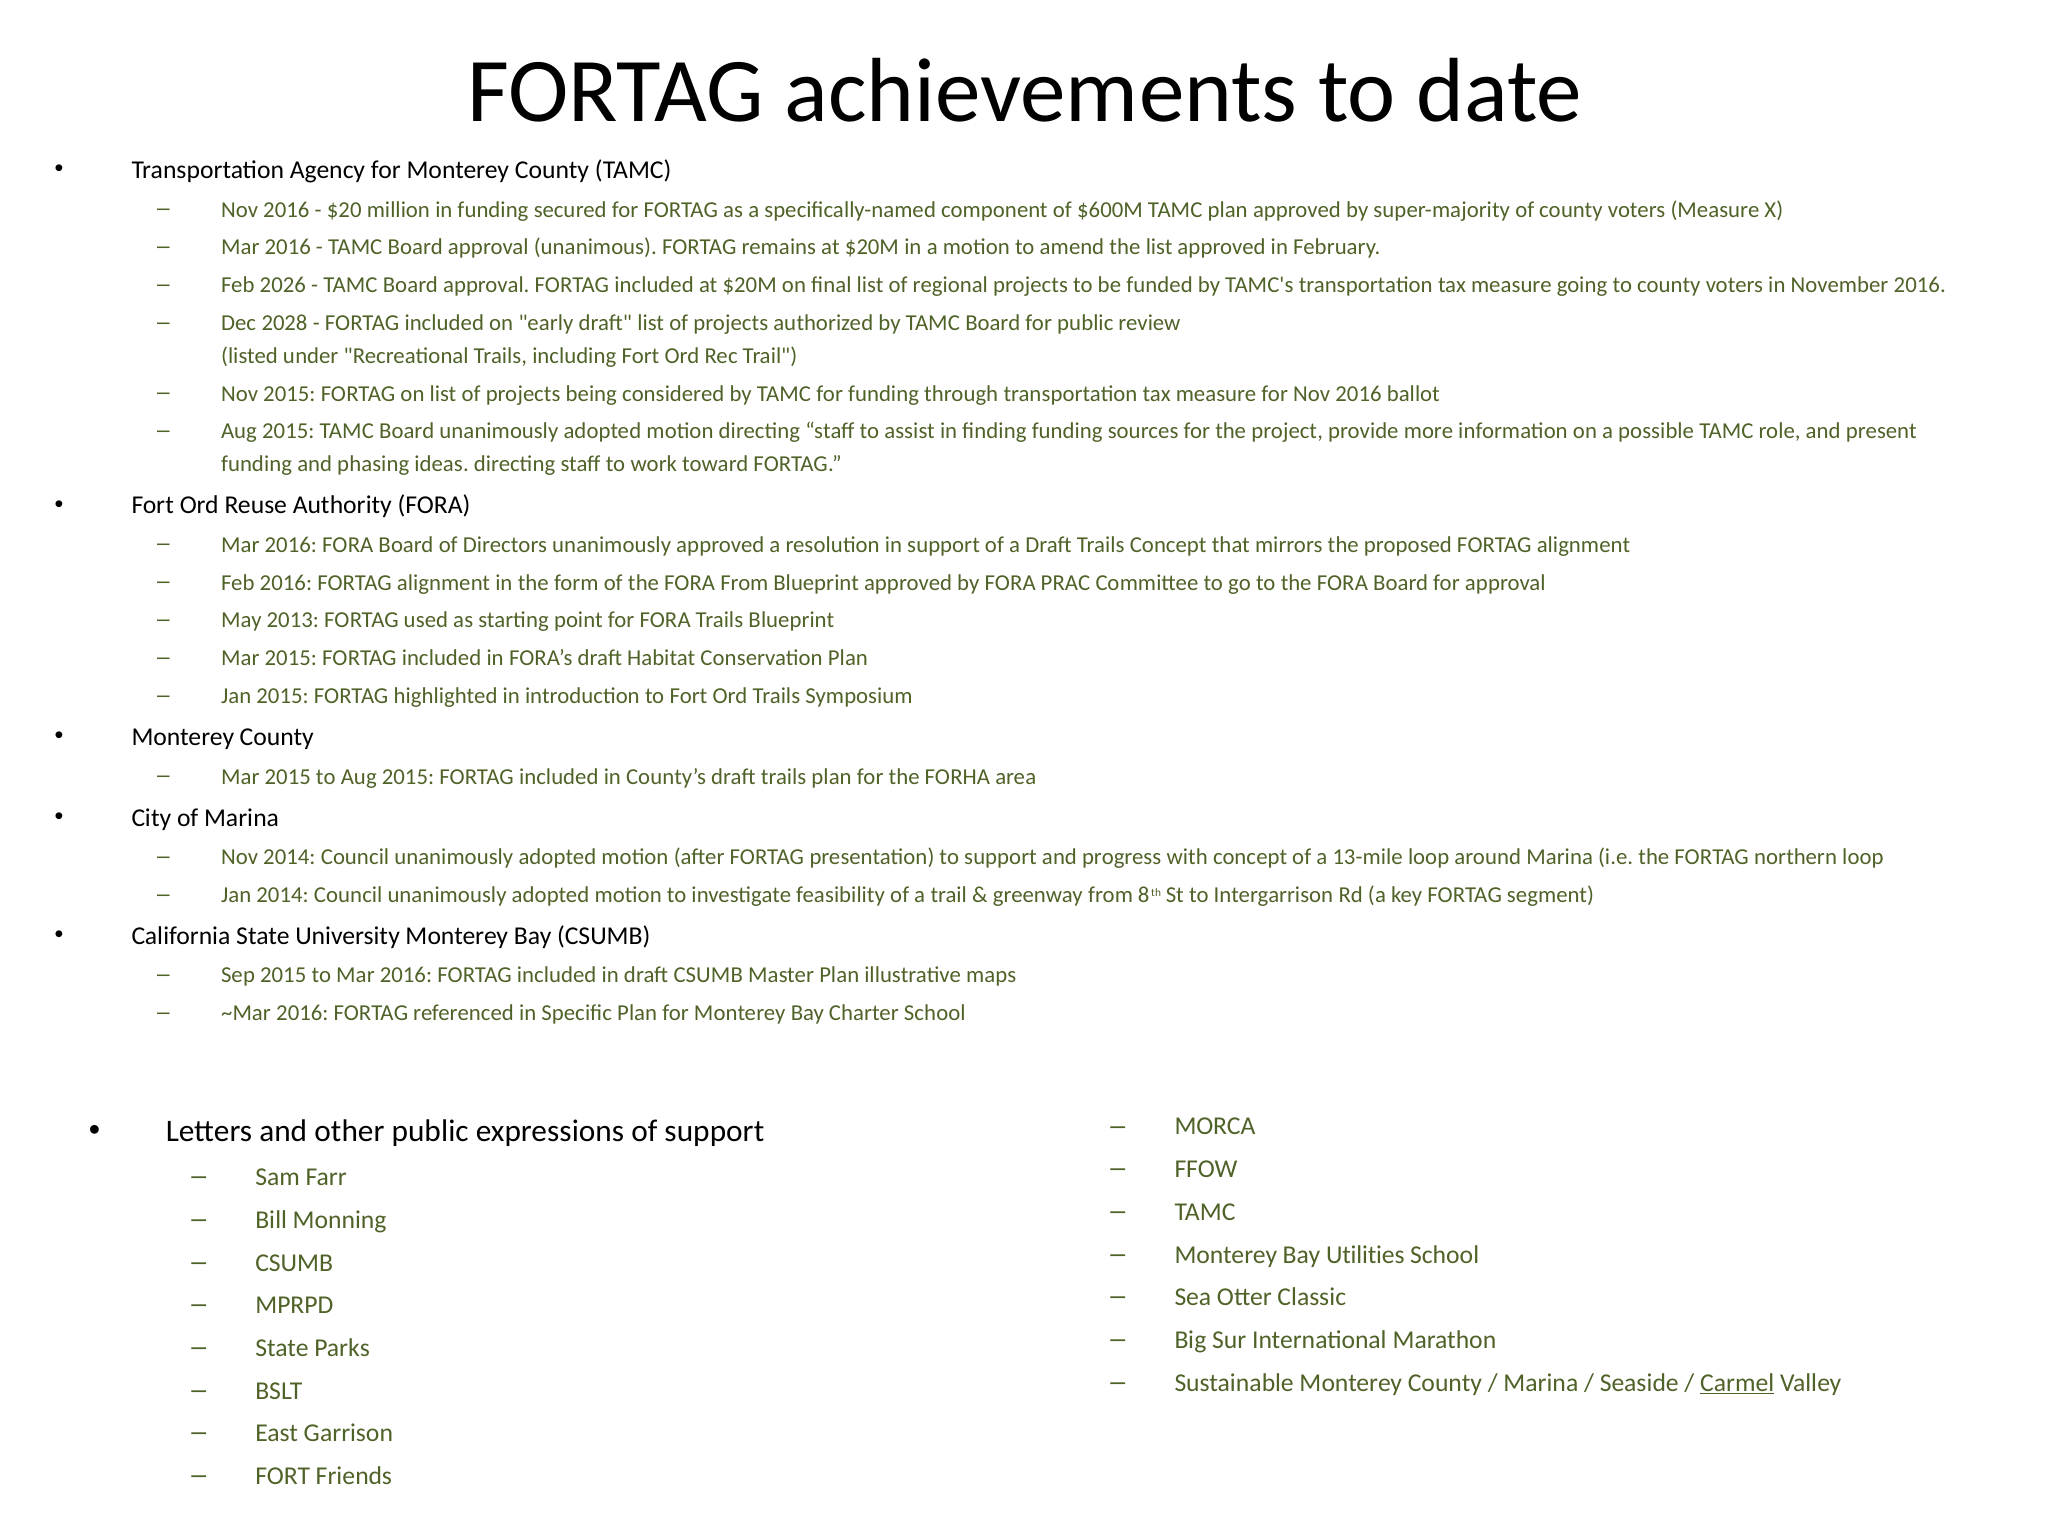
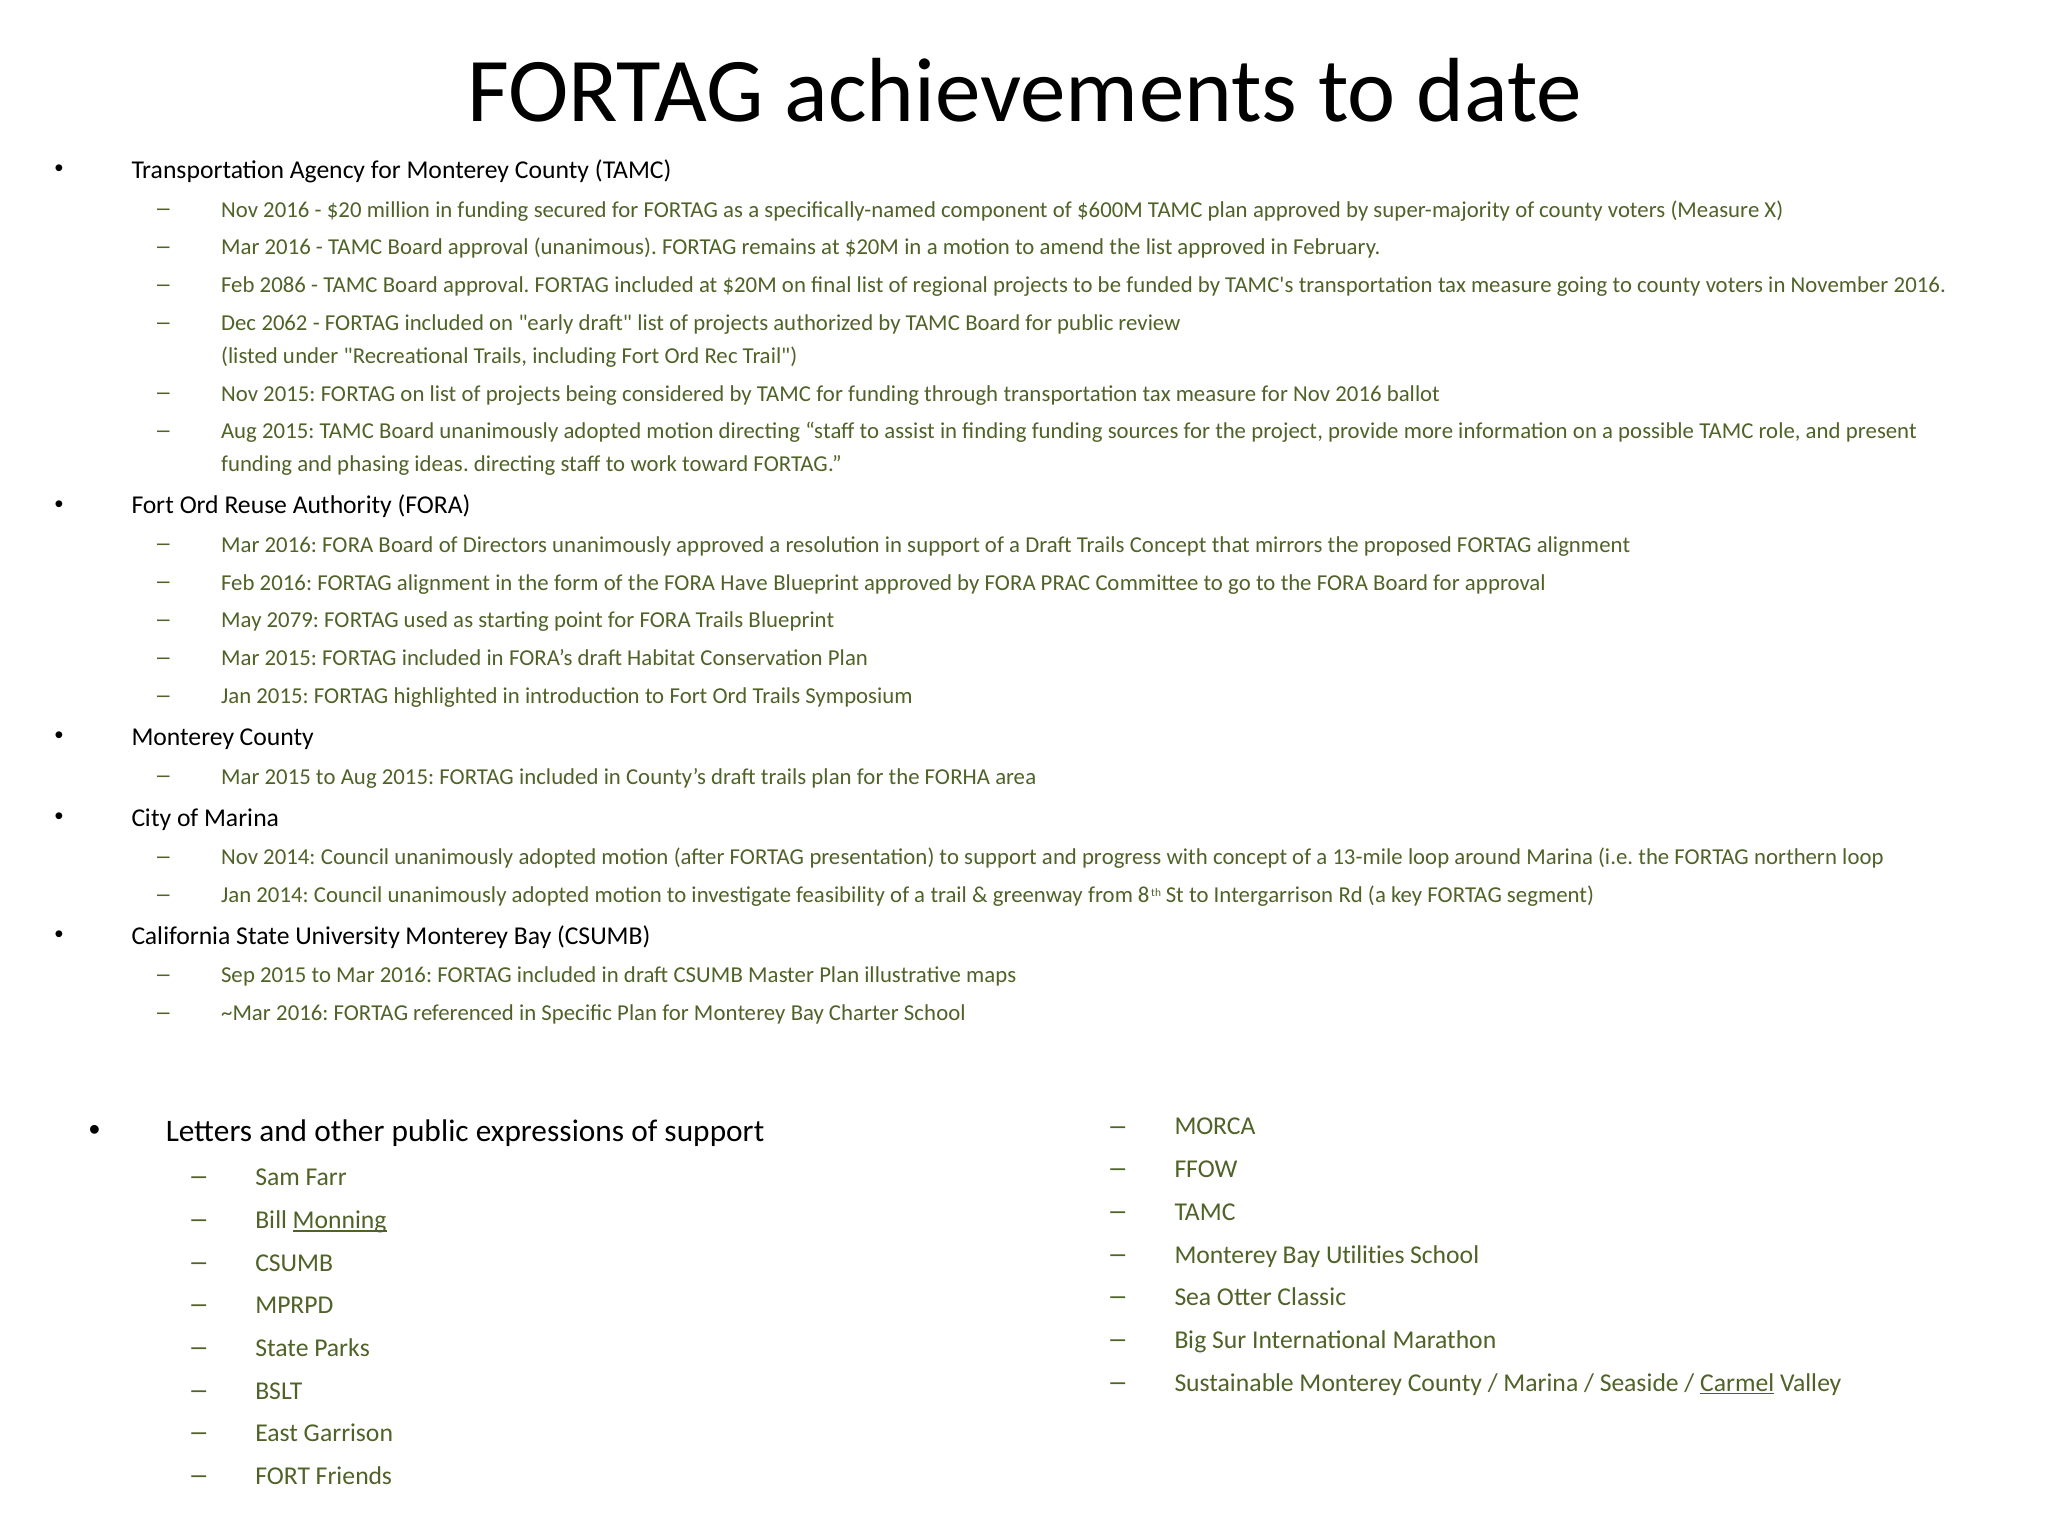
2026: 2026 -> 2086 (283, 285)
2028: 2028 -> 2062 (285, 323)
FORA From: From -> Have (744, 583)
2013: 2013 -> 2079 (293, 621)
Monning underline: none -> present (340, 1220)
